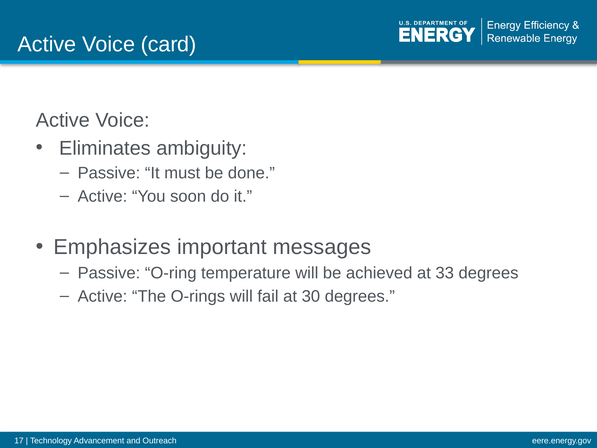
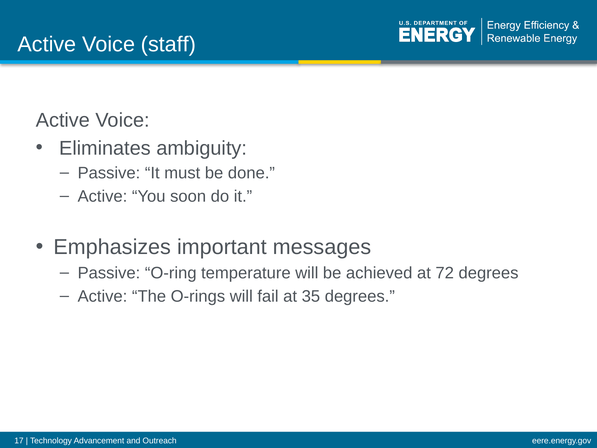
card: card -> staff (169, 44)
33: 33 -> 72 (445, 273)
30: 30 -> 35 (311, 296)
